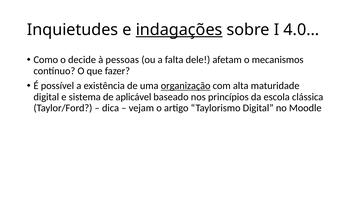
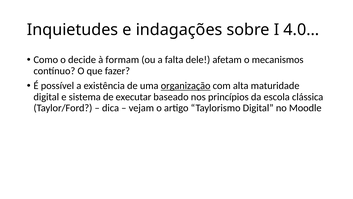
indagações underline: present -> none (179, 30)
pessoas: pessoas -> formam (122, 60)
aplicável: aplicável -> executar (133, 97)
